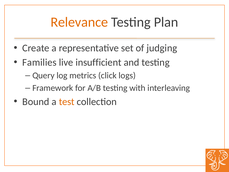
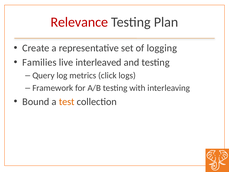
Relevance colour: orange -> red (79, 22)
judging: judging -> logging (162, 48)
insufficient: insufficient -> interleaved (99, 62)
